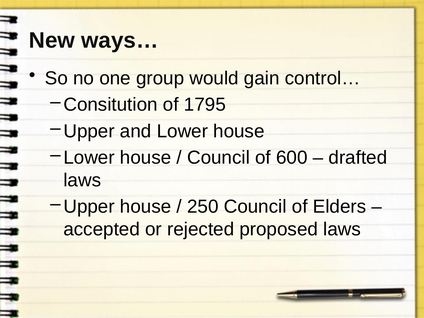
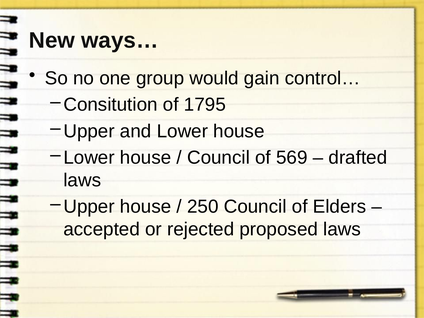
600: 600 -> 569 (292, 158)
